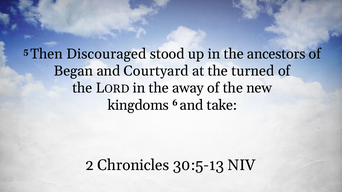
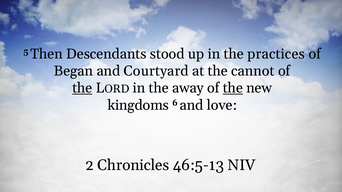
Discouraged: Discouraged -> Descendants (106, 54)
ancestors: ancestors -> practices (276, 54)
turned: turned -> cannot (253, 71)
the underline: none -> present (82, 88)
the underline: none -> present (233, 88)
take: take -> love (222, 105)
30:5-13: 30:5-13 -> 46:5-13 (198, 165)
